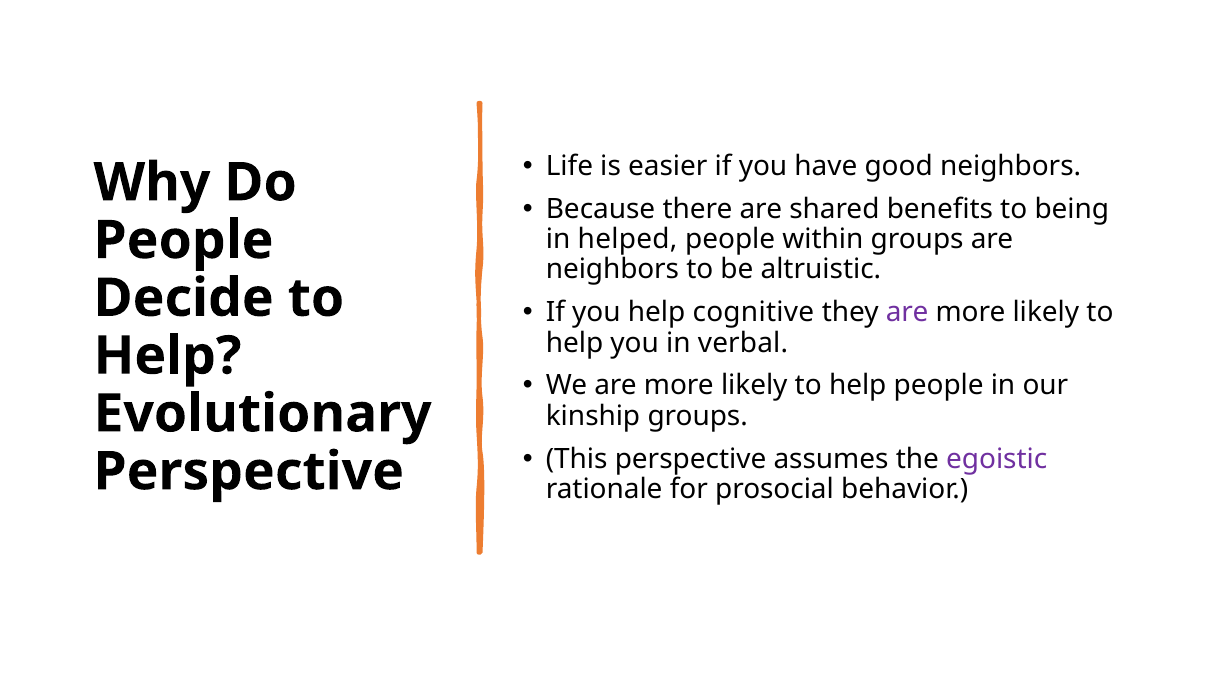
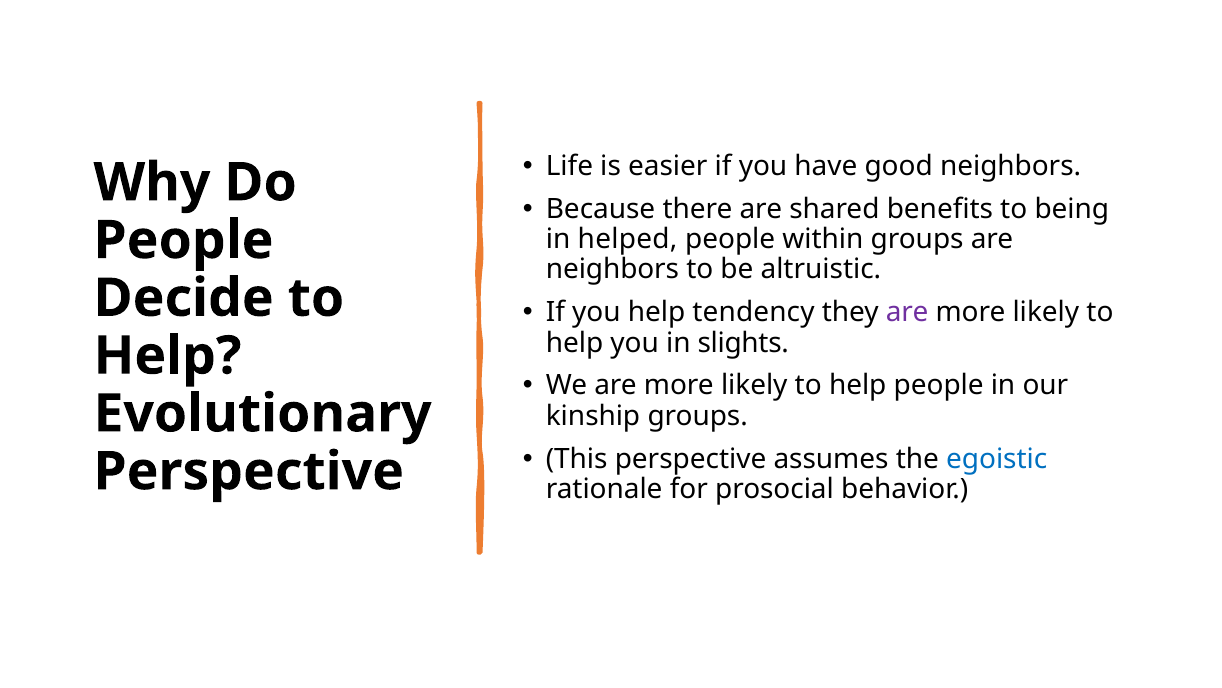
cognitive: cognitive -> tendency (753, 312)
verbal: verbal -> slights (743, 342)
egoistic colour: purple -> blue (997, 459)
